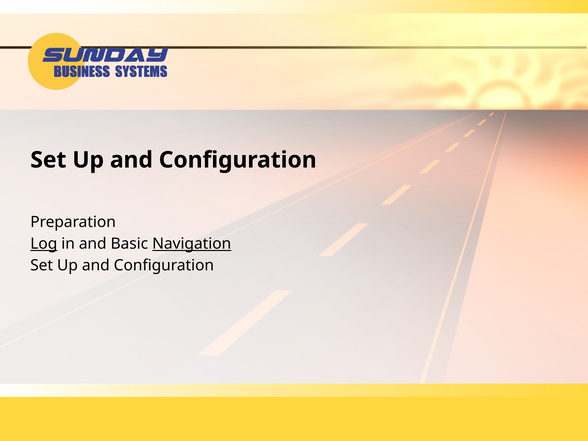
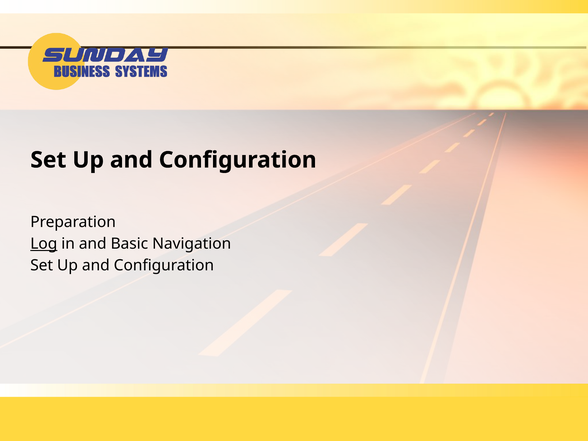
Navigation underline: present -> none (192, 244)
